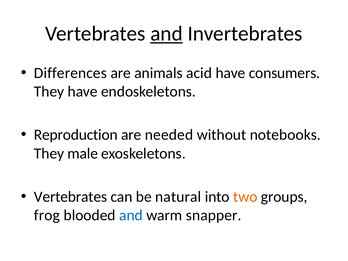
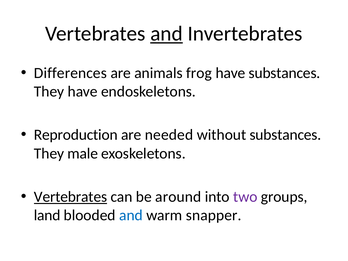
acid: acid -> frog (199, 73)
have consumers: consumers -> substances (284, 73)
without notebooks: notebooks -> substances (285, 135)
Vertebrates underline: none -> present (71, 197)
natural: natural -> around (178, 197)
two colour: orange -> purple (245, 197)
frog: frog -> land (47, 215)
